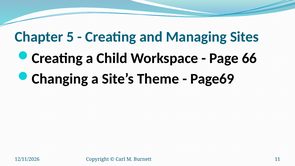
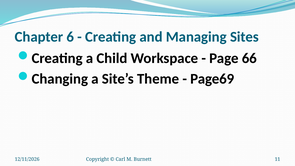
5: 5 -> 6 (70, 37)
